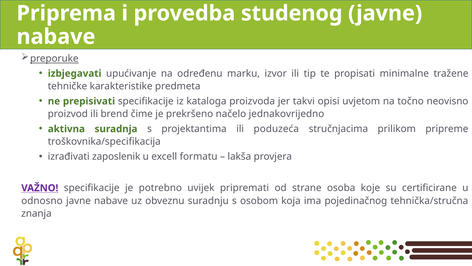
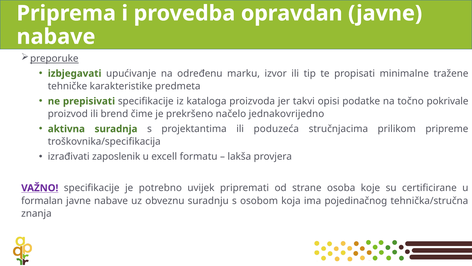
studenog: studenog -> opravdan (292, 13)
uvjetom: uvjetom -> podatke (361, 101)
neovisno: neovisno -> pokrivale (448, 101)
odnosno: odnosno -> formalan (42, 200)
